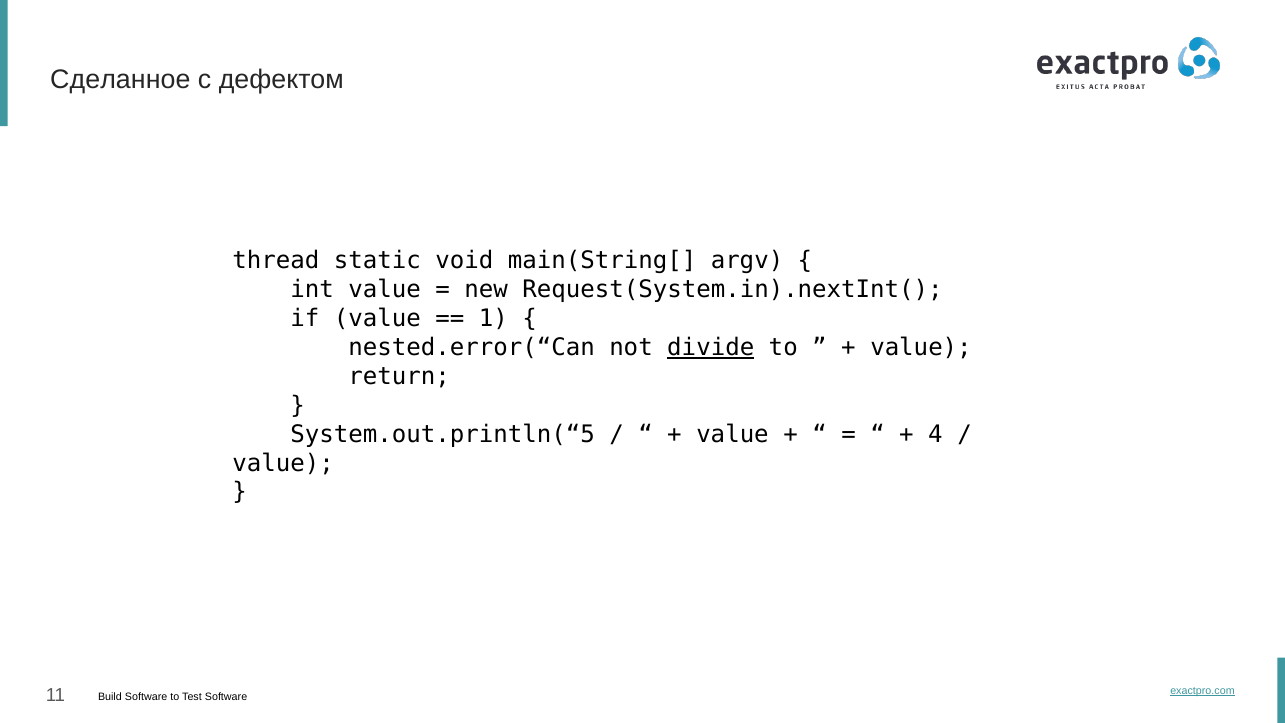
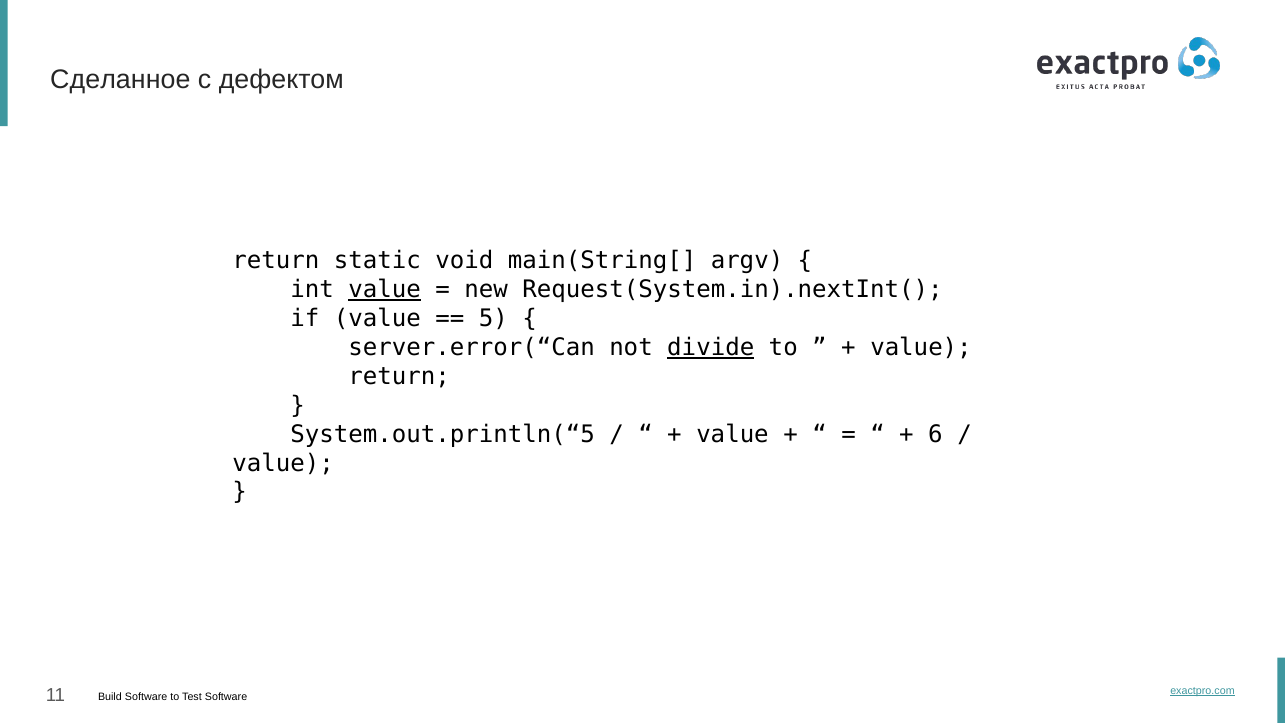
thread: thread -> return (276, 261)
value underline: none -> present (385, 290)
1: 1 -> 5 (493, 318)
nested.error(“Can: nested.error(“Can -> server.error(“Can (472, 347)
4: 4 -> 6 (935, 434)
